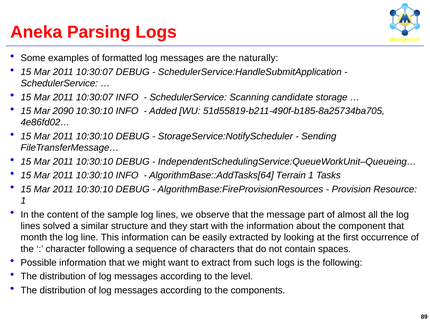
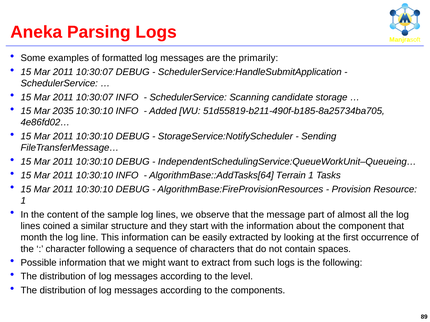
naturally: naturally -> primarily (258, 58)
2090: 2090 -> 2035 (63, 111)
solved: solved -> coined (57, 226)
